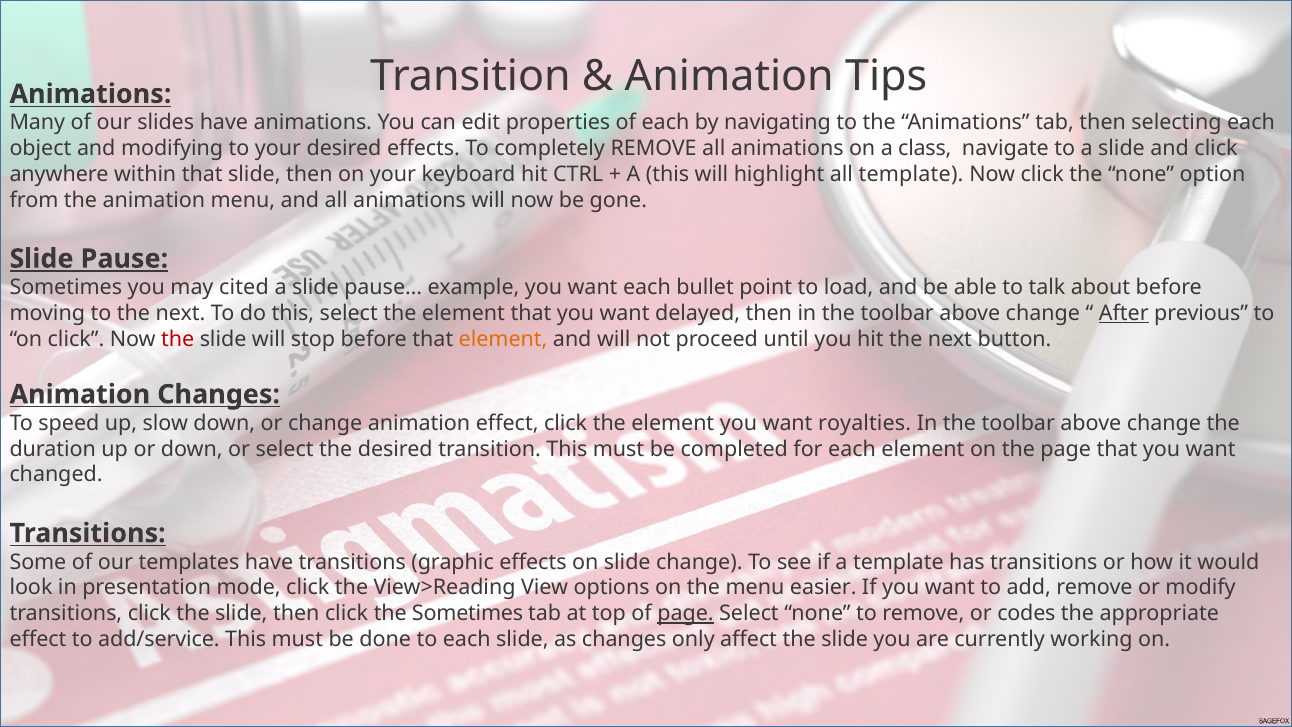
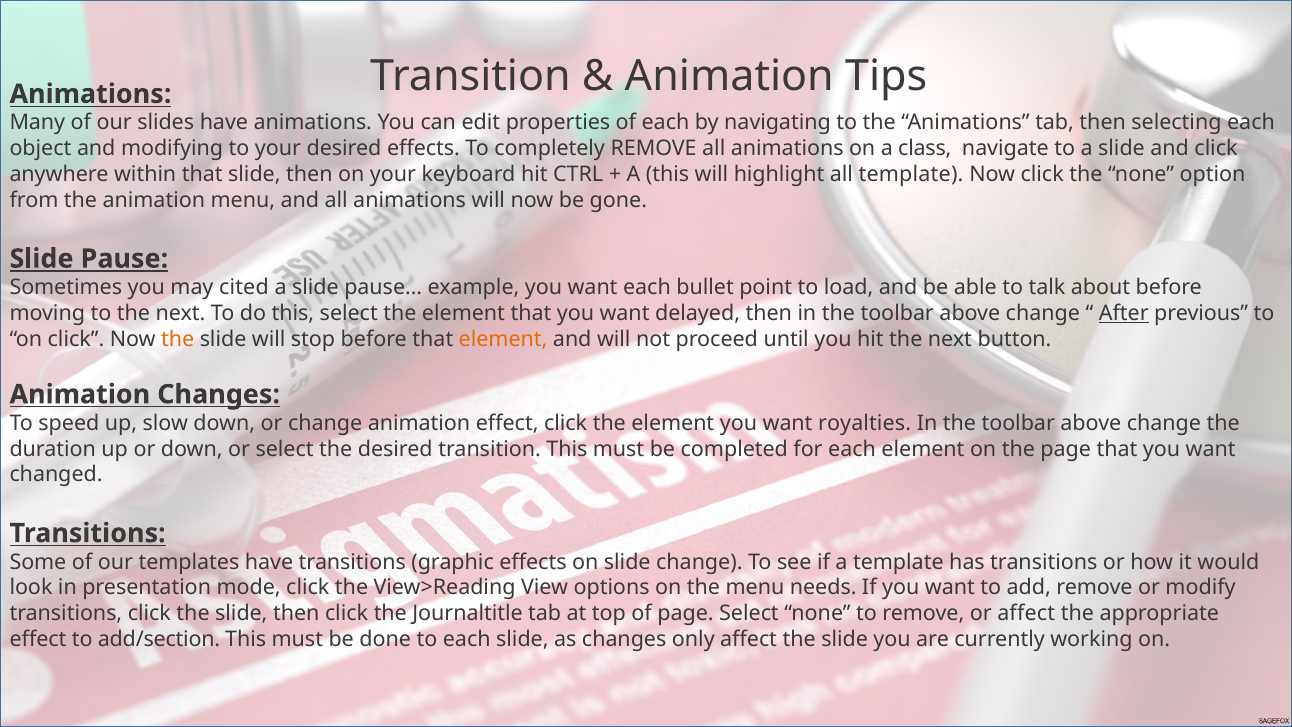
the colour: red -> orange (178, 339)
easier: easier -> needs (823, 588)
the Sometimes: Sometimes -> Journaltitle (468, 613)
page underline: present -> none (686, 613)
or codes: codes -> affect (1026, 613)
add/service: add/service -> add/section (159, 639)
